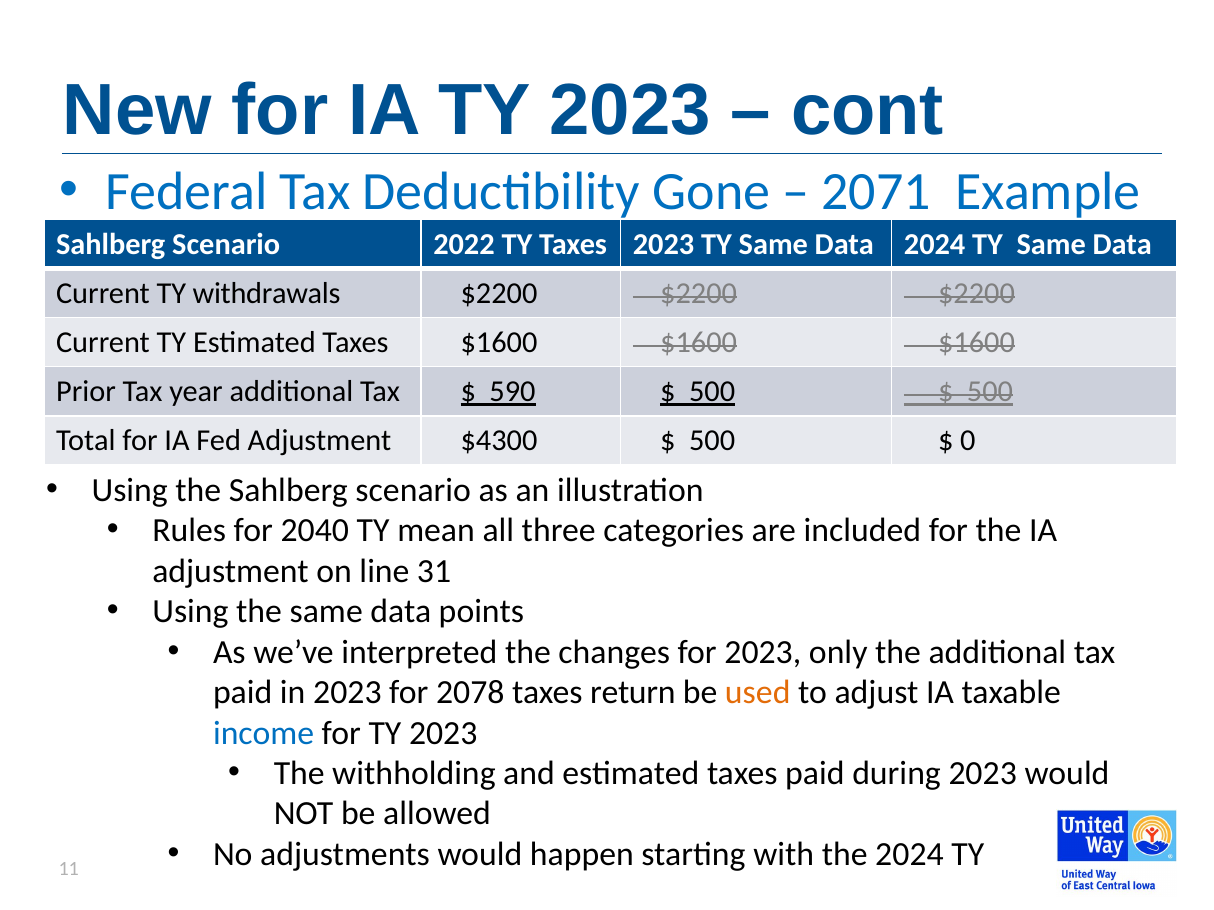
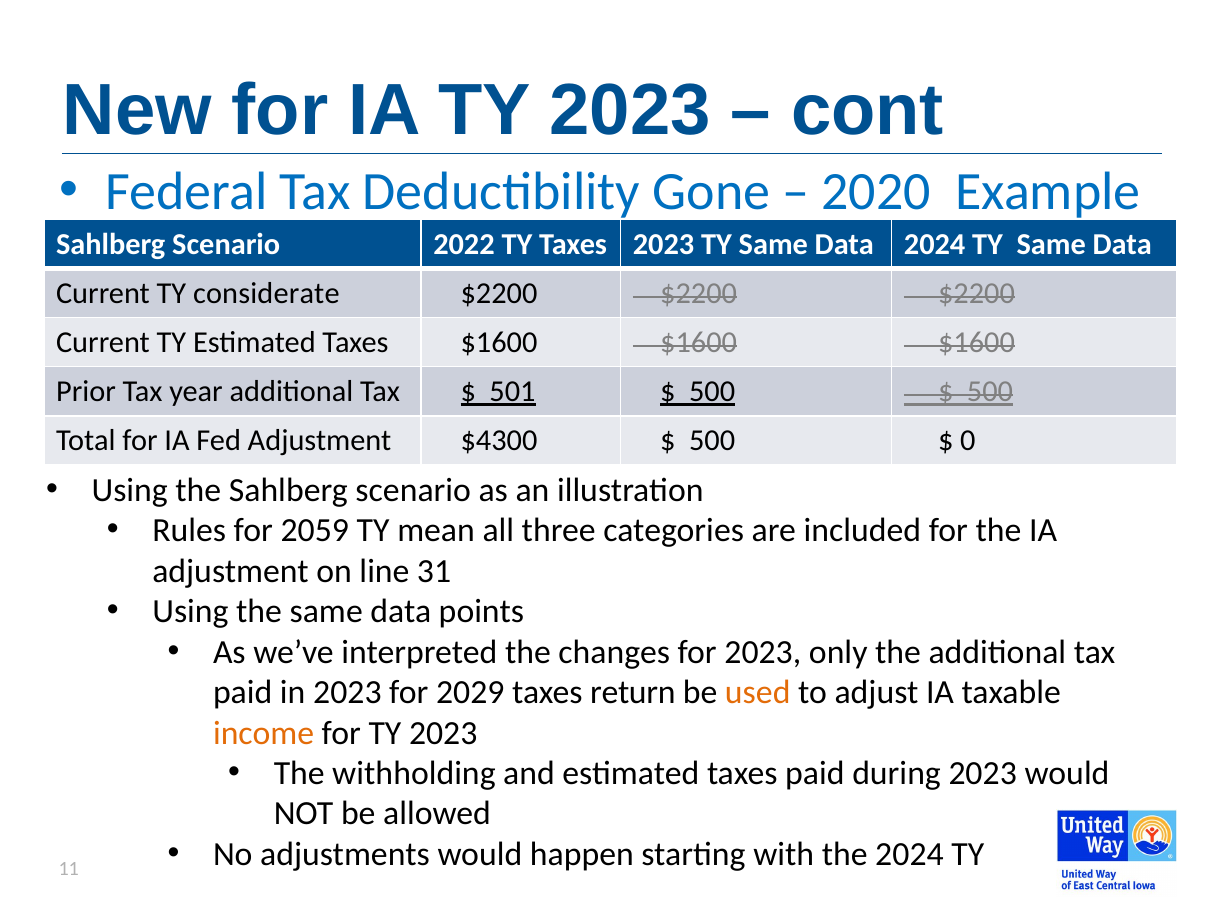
2071: 2071 -> 2020 (876, 192)
withdrawals: withdrawals -> considerate (266, 293)
590: 590 -> 501 (513, 392)
2040: 2040 -> 2059 (315, 531)
2078: 2078 -> 2029 (470, 693)
income colour: blue -> orange (264, 733)
